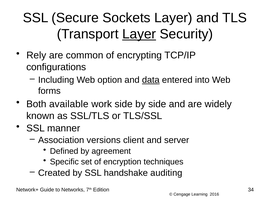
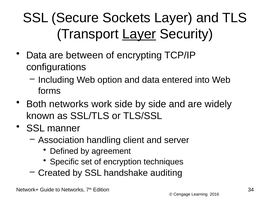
Rely: Rely -> Data (36, 55)
common: common -> between (85, 55)
data underline: present -> none (151, 80)
Both available: available -> networks (69, 104)
versions: versions -> handling (104, 140)
